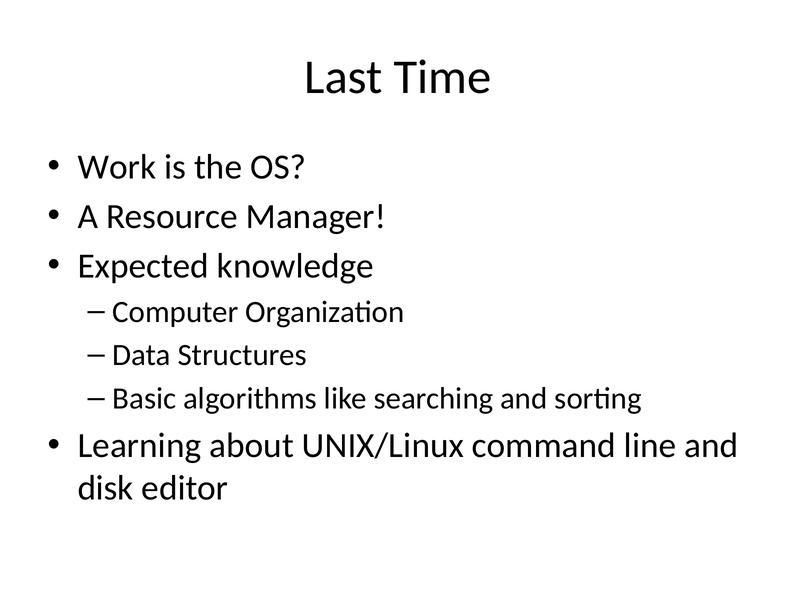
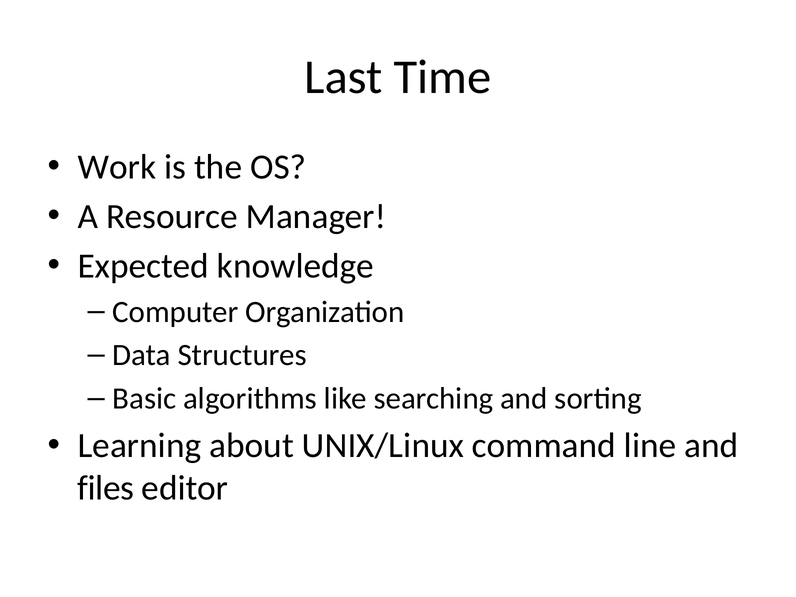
disk: disk -> files (106, 488)
